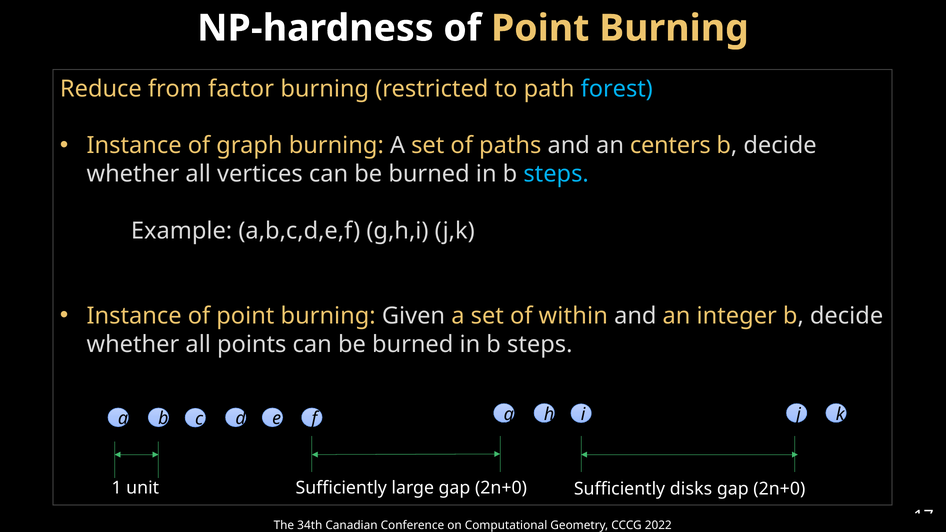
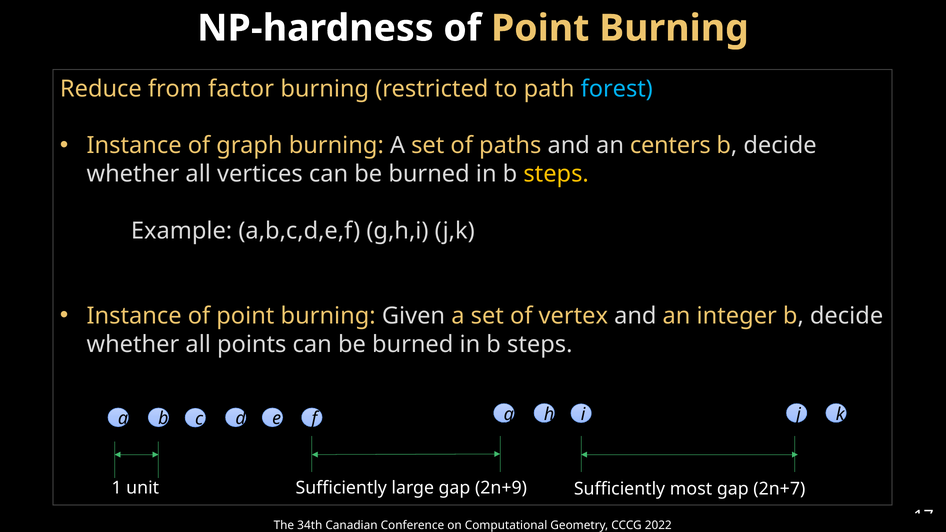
steps colour: light blue -> yellow (556, 174)
within: within -> vertex (573, 316)
large gap 2n+0: 2n+0 -> 2n+9 (501, 488)
disks: disks -> most (691, 489)
2n+0: 2n+0 -> 2n+7 (779, 489)
